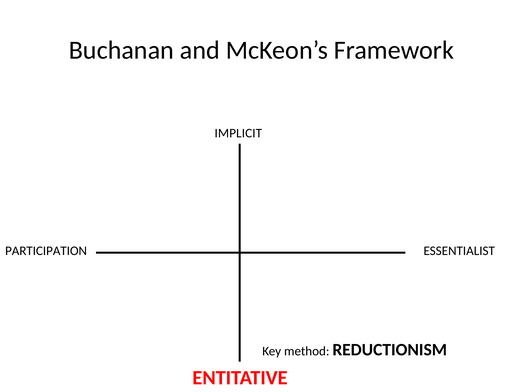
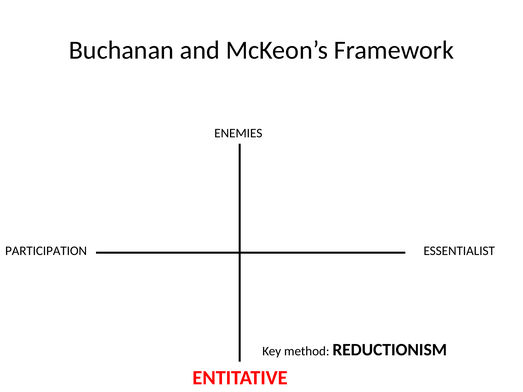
IMPLICIT: IMPLICIT -> ENEMIES (238, 133)
